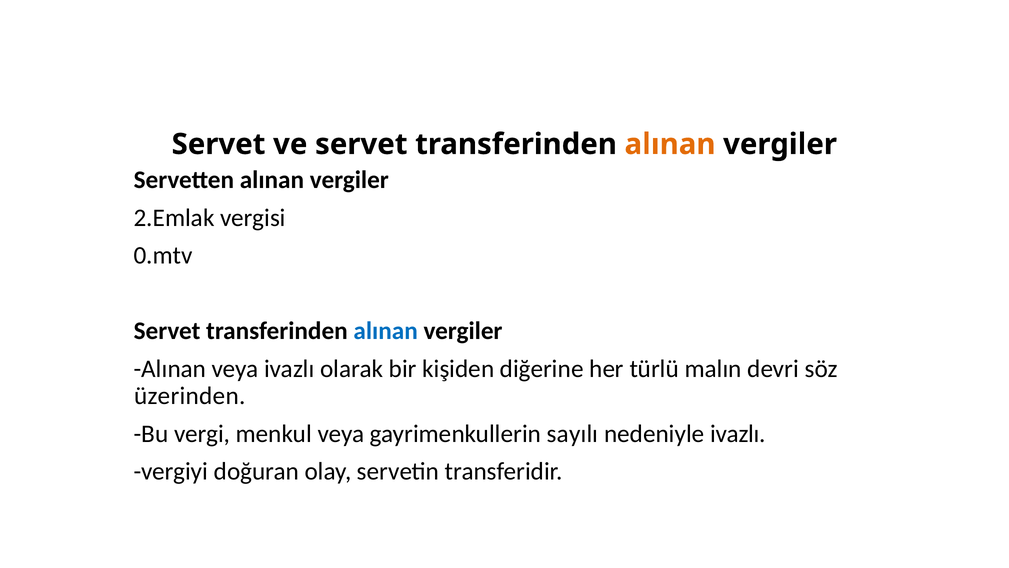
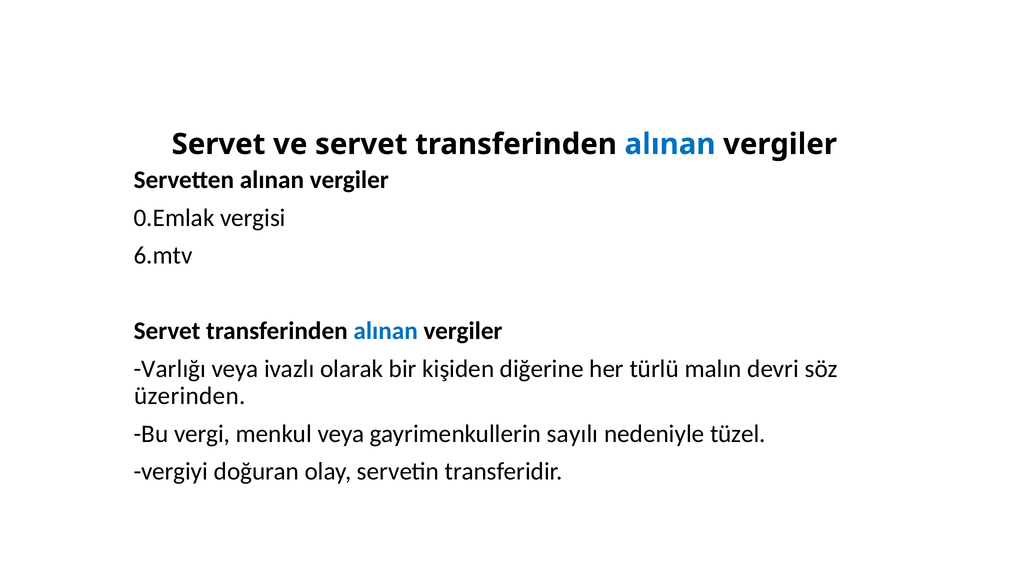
alınan colour: orange -> blue (670, 144)
2.Emlak: 2.Emlak -> 0.Emlak (174, 218)
0.mtv: 0.mtv -> 6.mtv (163, 255)
Alınan: Alınan -> Varlığı (170, 369)
nedeniyle ivazlı: ivazlı -> tüzel (738, 434)
